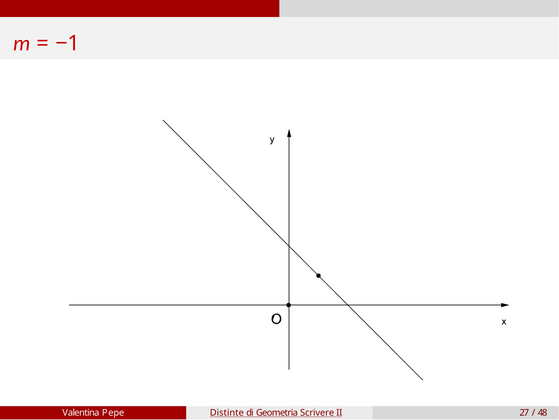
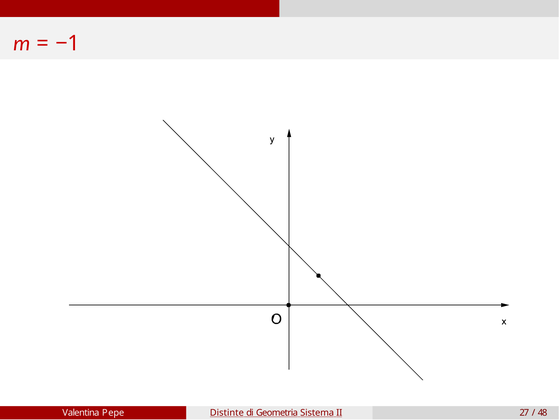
Scrivere: Scrivere -> Sistema (317, 412)
